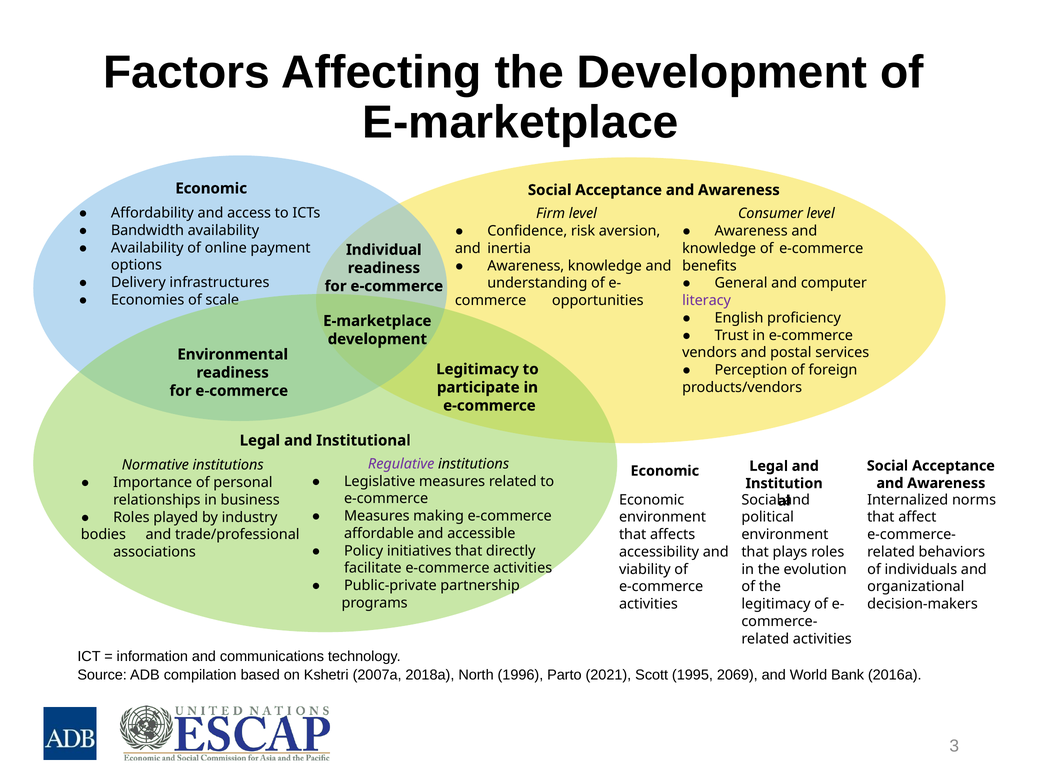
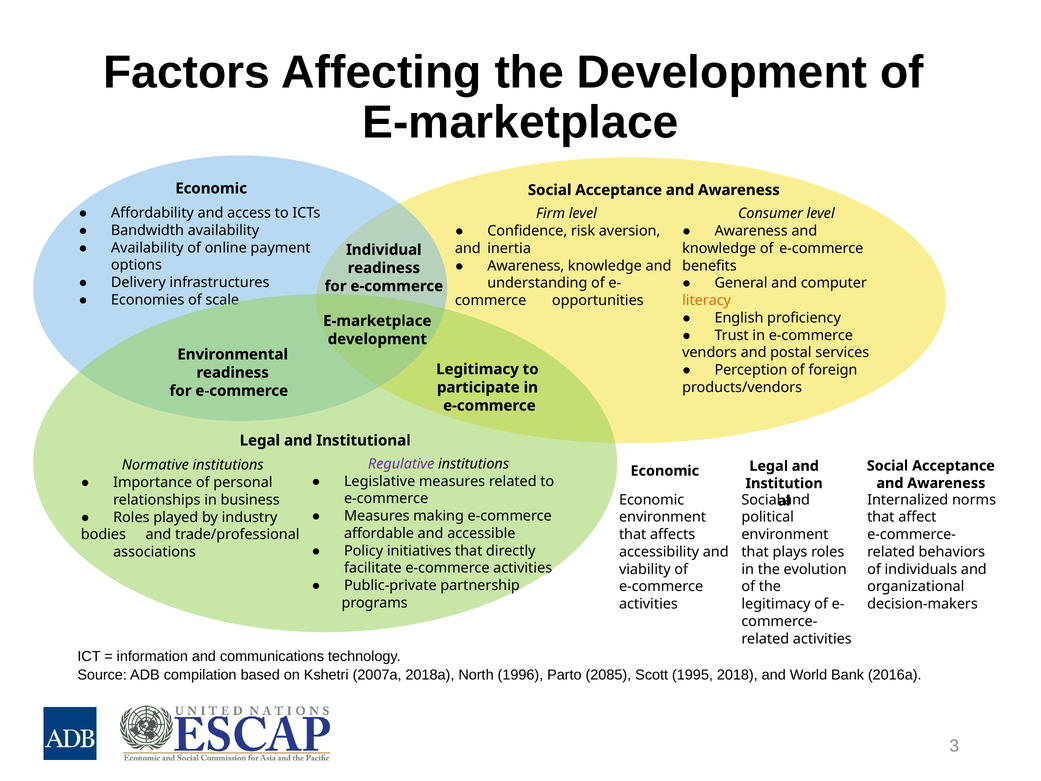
literacy colour: purple -> orange (707, 300)
2021: 2021 -> 2085 (608, 675)
2069: 2069 -> 2018 (737, 675)
